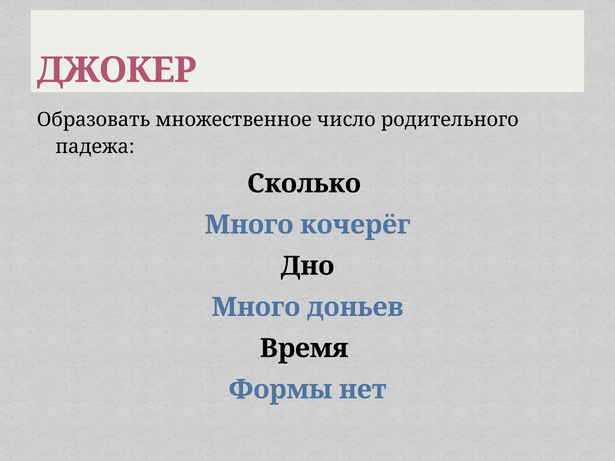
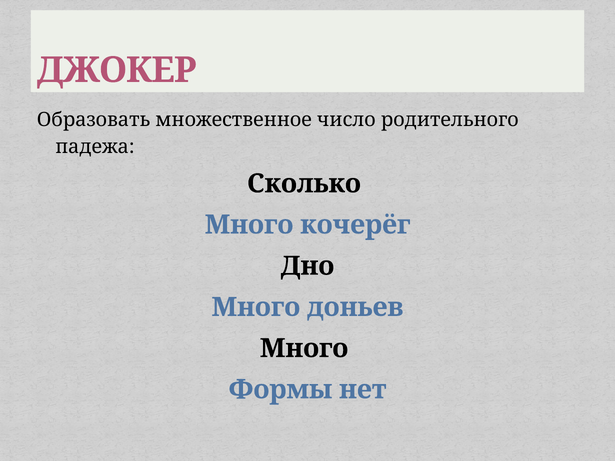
Время: Время -> Много (304, 349)
